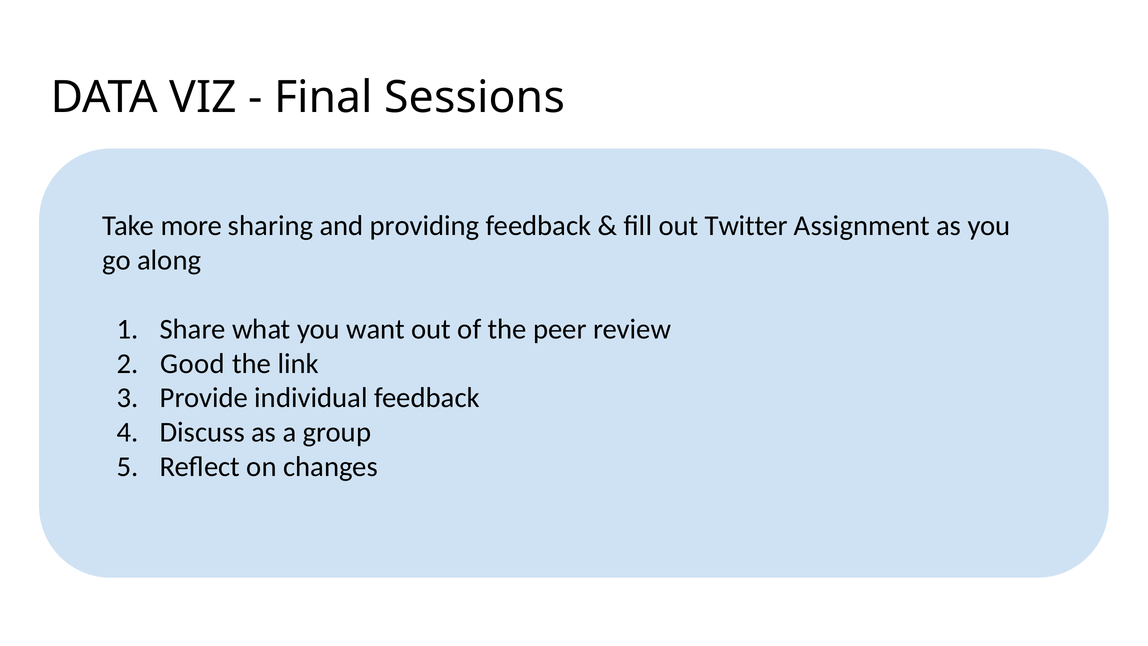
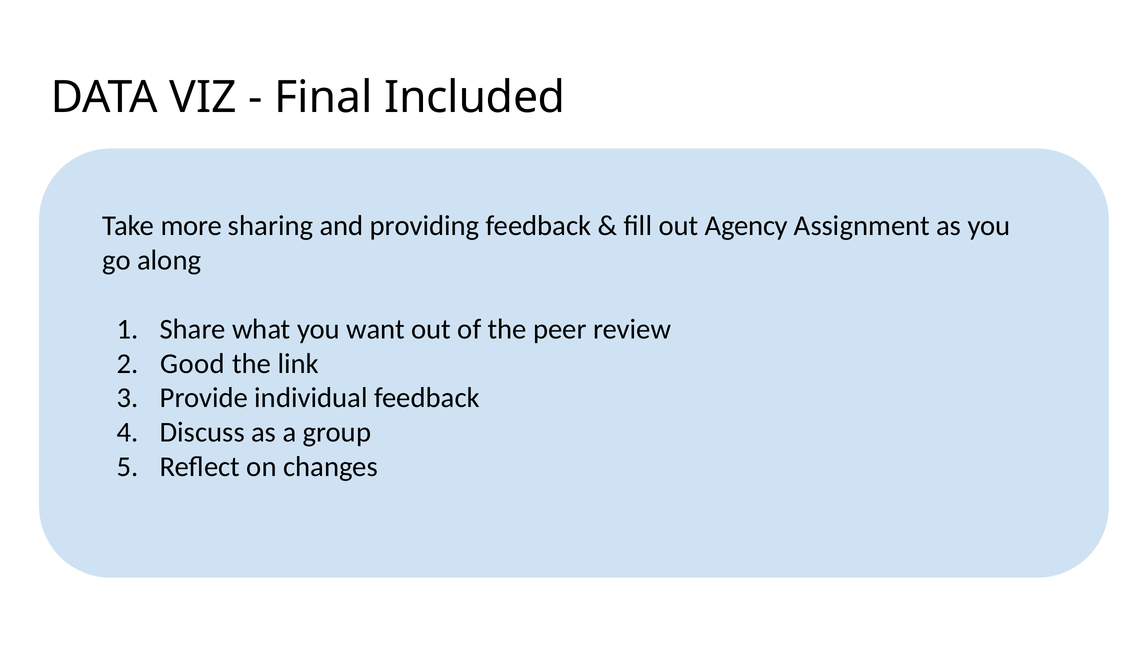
Sessions: Sessions -> Included (475, 97)
Twitter: Twitter -> Agency (746, 226)
